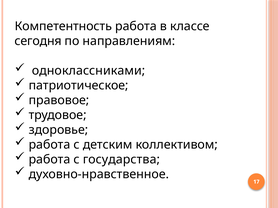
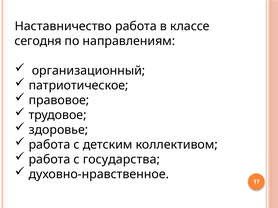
Компетентность: Компетентность -> Наставничество (63, 26)
одноклассниками: одноклассниками -> организационный (89, 71)
